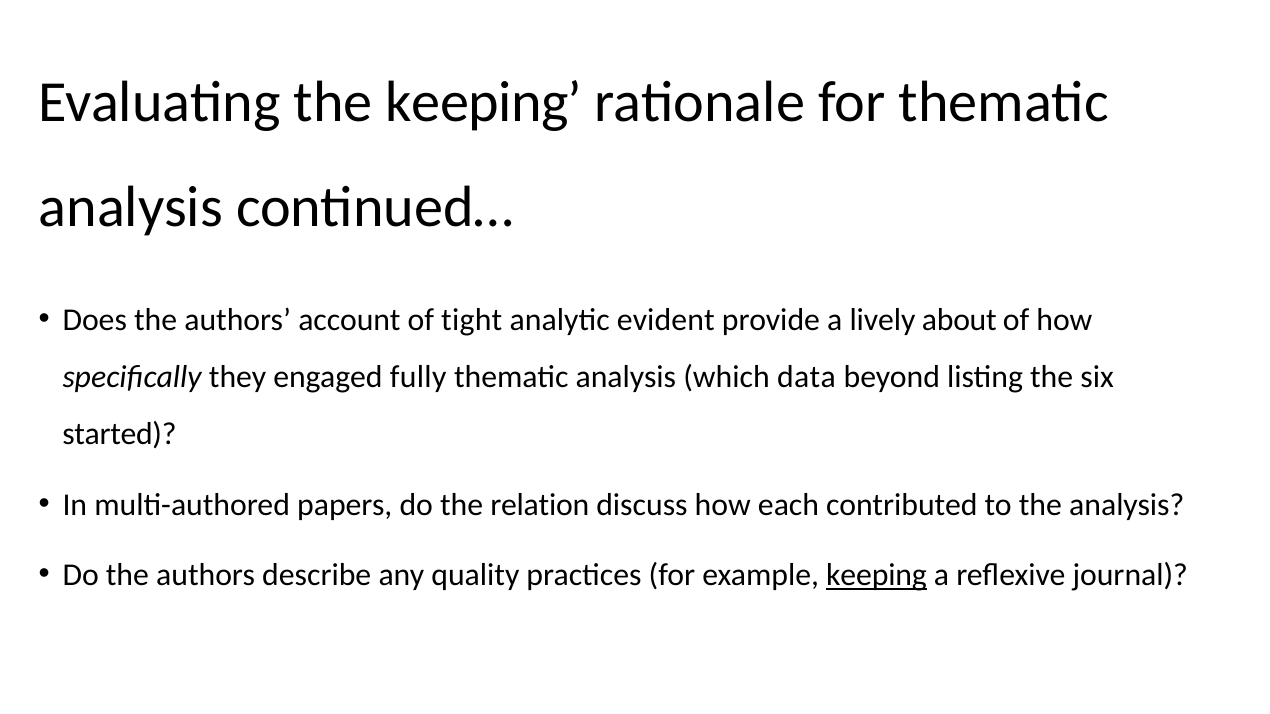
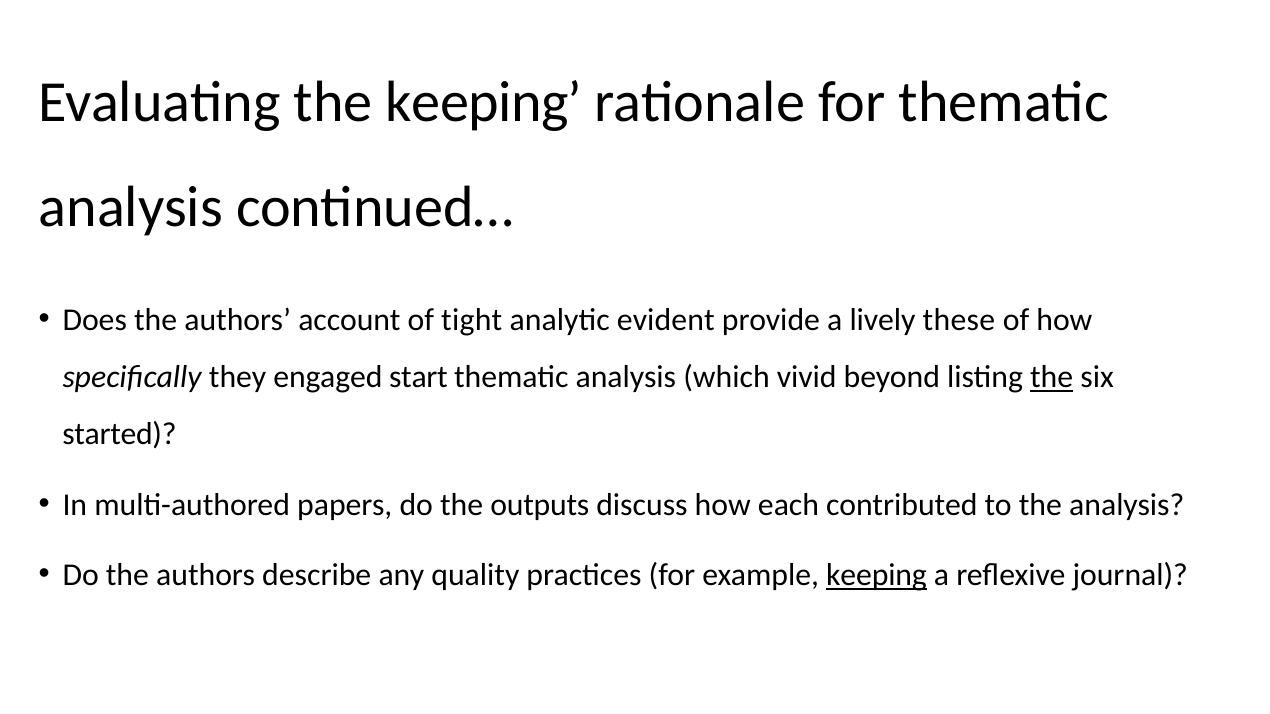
about: about -> these (959, 320)
fully: fully -> start (418, 377)
data: data -> vivid (807, 377)
the underline: none -> present (1052, 377)
relation: relation -> outputs (540, 505)
